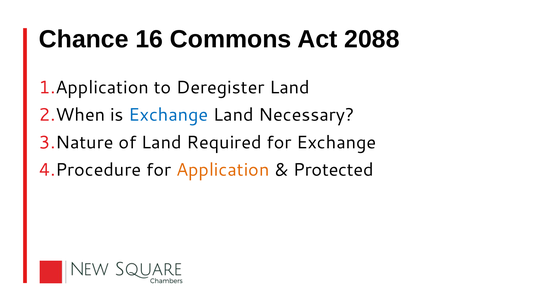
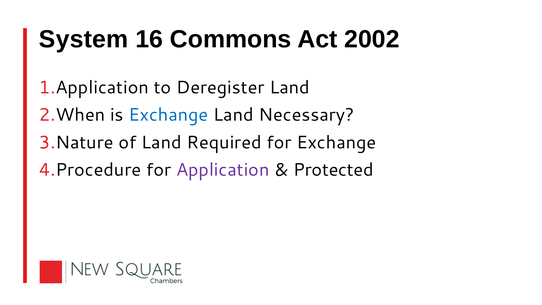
Chance: Chance -> System (84, 39)
2088: 2088 -> 2002 (372, 39)
Application colour: orange -> purple (223, 170)
